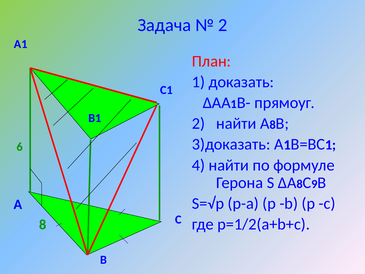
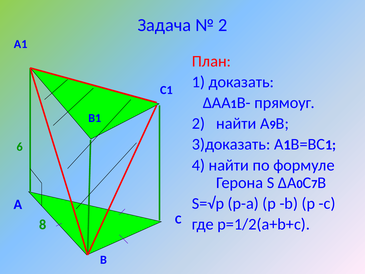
А 8: 8 -> 9 (273, 125)
8: 8 -> 0 (300, 184)
9: 9 -> 7 (314, 184)
